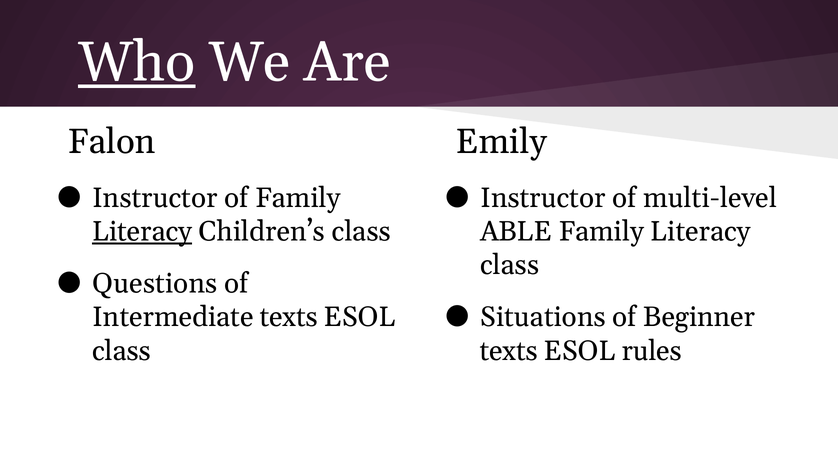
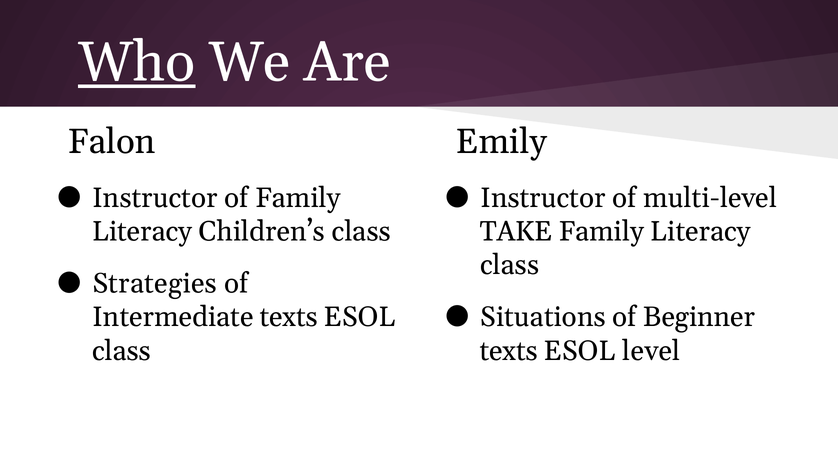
Literacy underline: present -> none (142, 231)
ABLE: ABLE -> TAKE (516, 231)
Questions: Questions -> Strategies (155, 283)
rules: rules -> level (651, 350)
